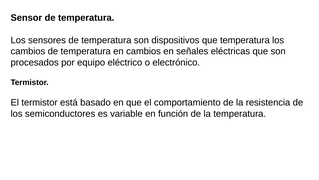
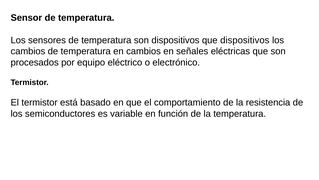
que temperatura: temperatura -> dispositivos (245, 40)
